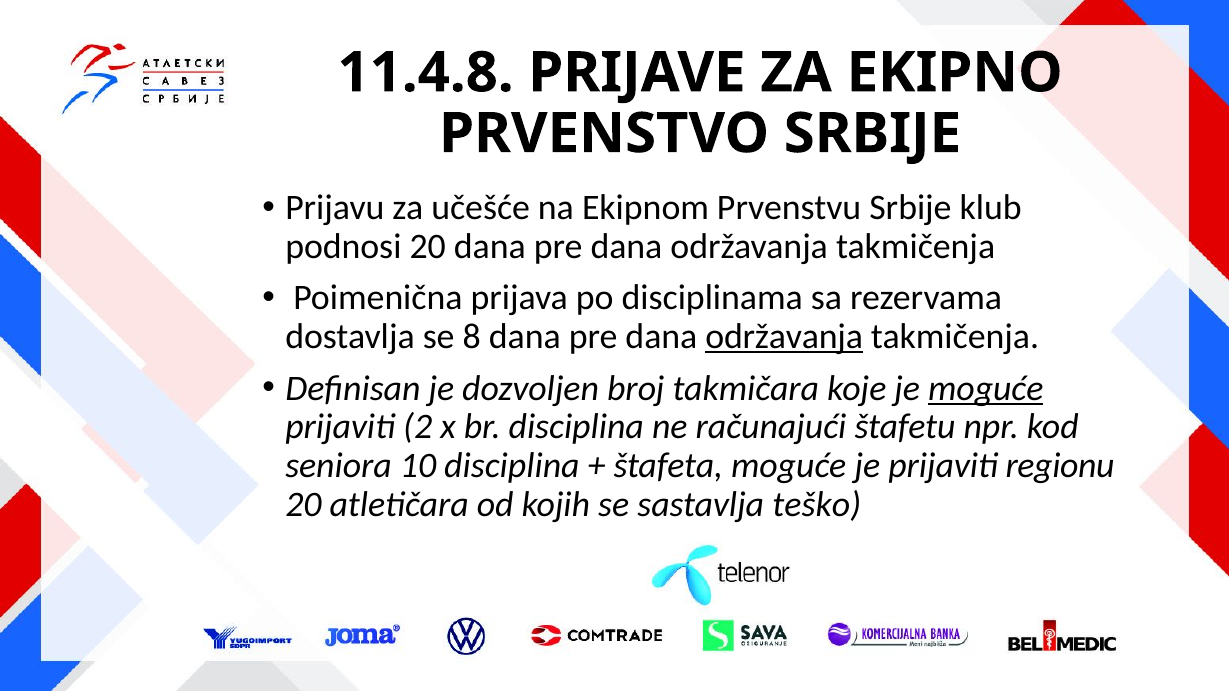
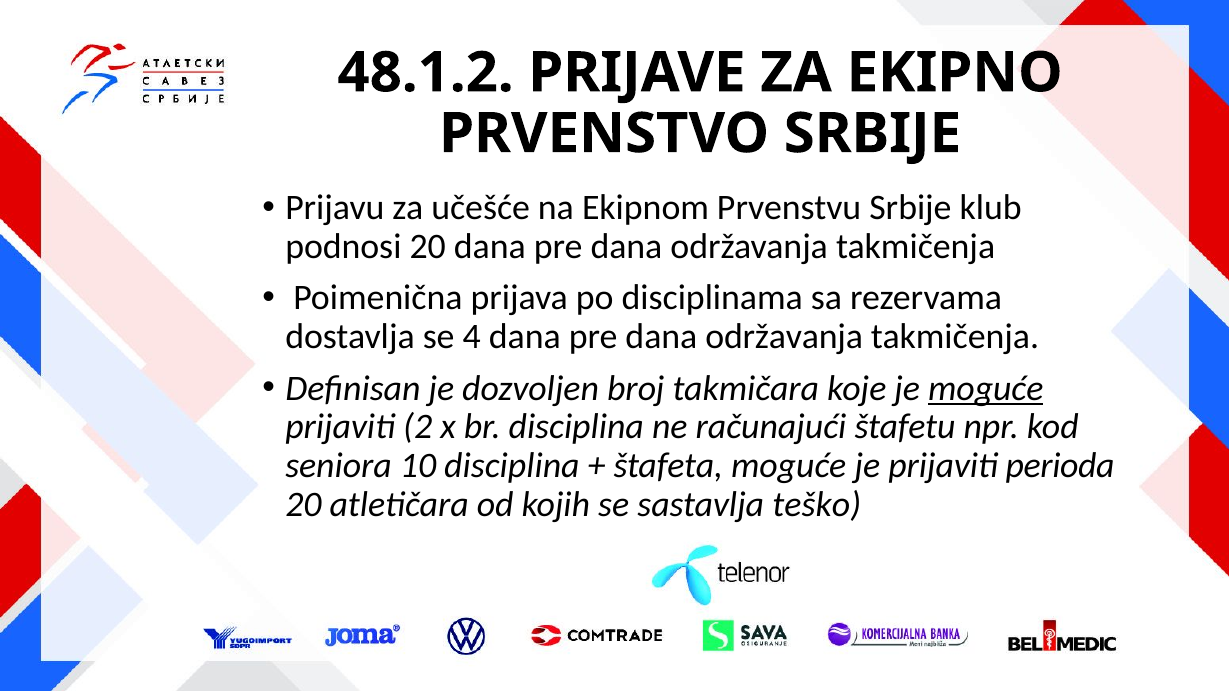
11.4.8: 11.4.8 -> 48.1.2 (426, 73)
8: 8 -> 4 (472, 337)
održavanja underline: present -> none (784, 337)
regionu: regionu -> perioda (1060, 466)
